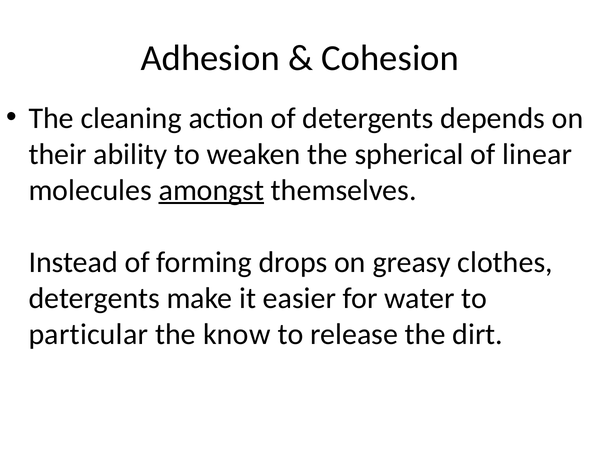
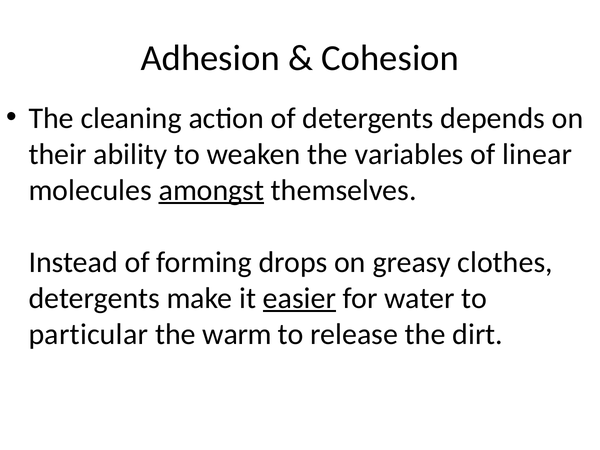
spherical: spherical -> variables (409, 154)
easier underline: none -> present (299, 298)
know: know -> warm (237, 334)
